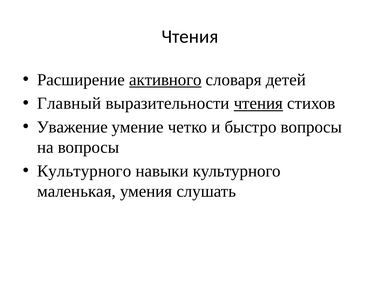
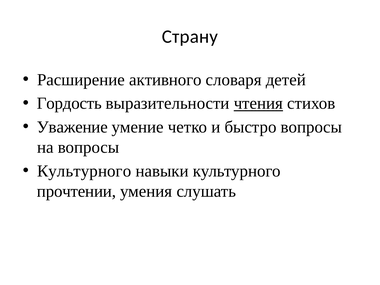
Чтения: Чтения -> Страну (190, 36)
активного underline: present -> none (165, 80)
Главный: Главный -> Гордость (69, 103)
маленькая: маленькая -> прочтении (77, 191)
